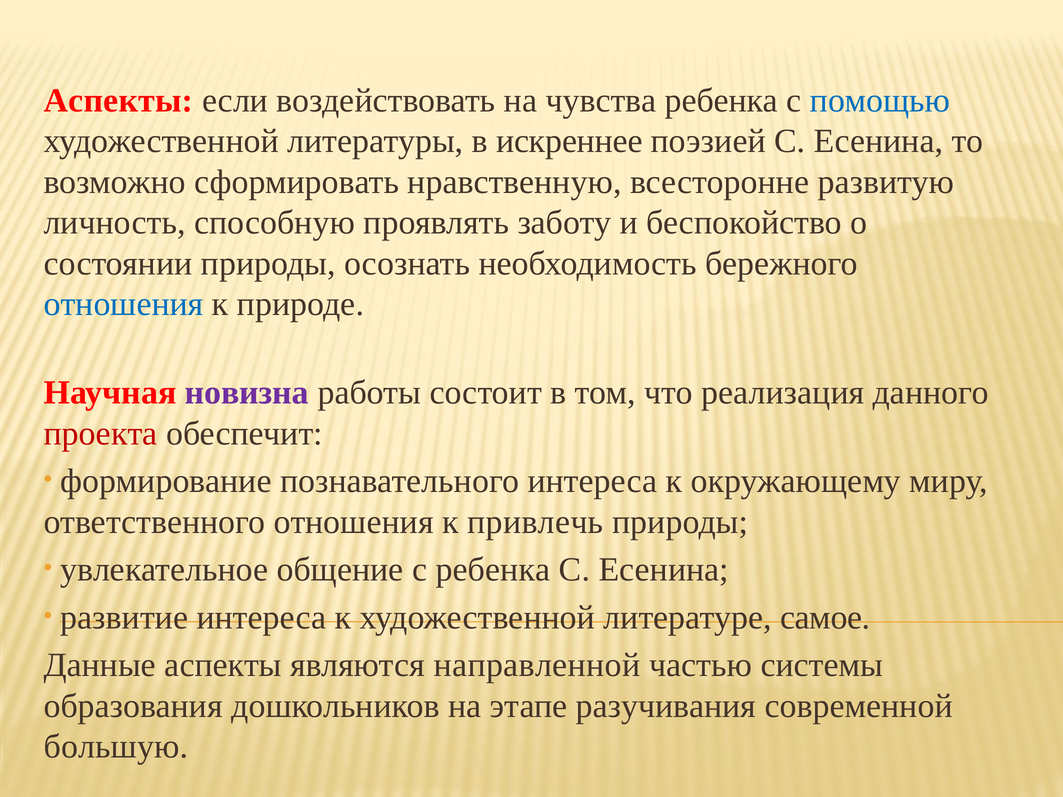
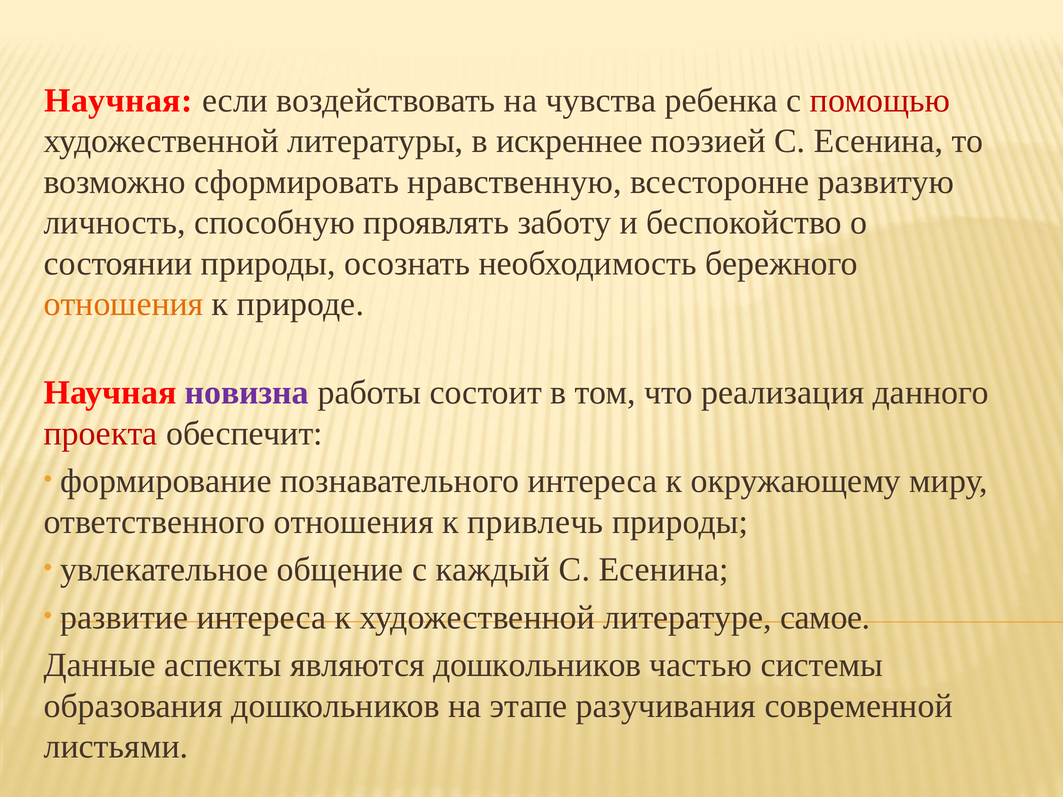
Аспекты: Аспекты -> Научная (118, 101)
помощью colour: blue -> red (880, 101)
отношения colour: blue -> orange (124, 304)
с ребенка: ребенка -> каждый (493, 570)
являются направленной: направленной -> дошкольников (537, 665)
большую: большую -> листьями (116, 747)
